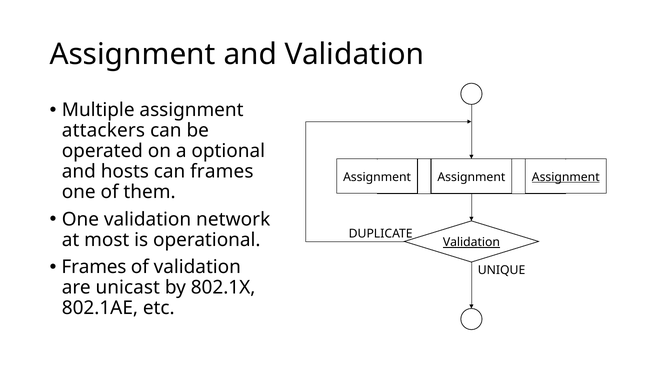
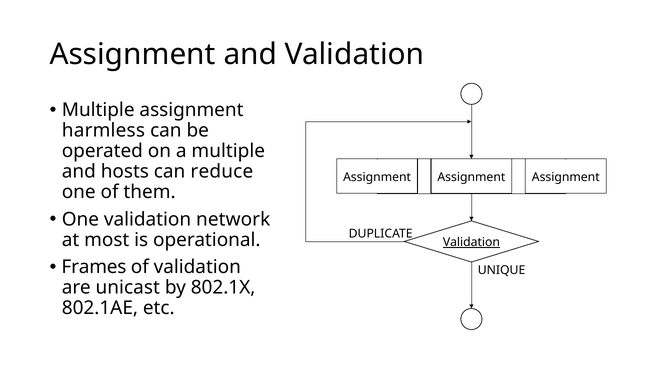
attackers: attackers -> harmless (103, 131)
a optional: optional -> multiple (228, 151)
can frames: frames -> reduce (222, 172)
Assignment underline: present -> none (566, 177)
